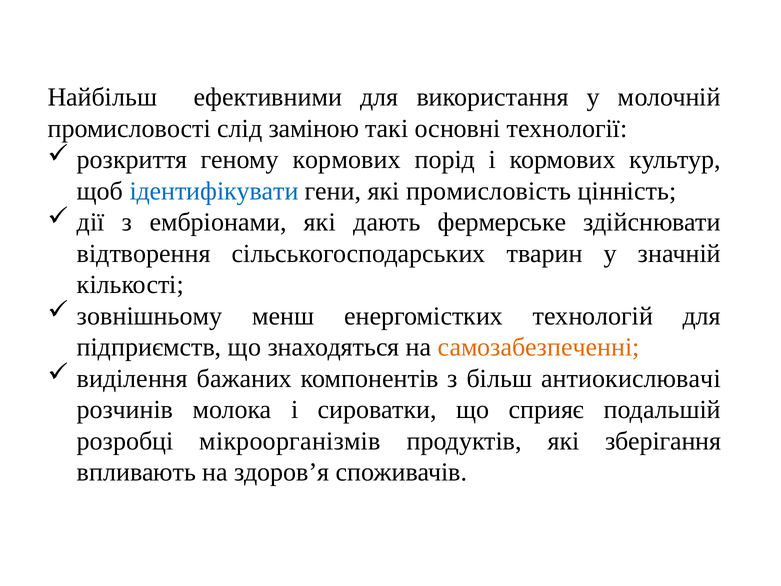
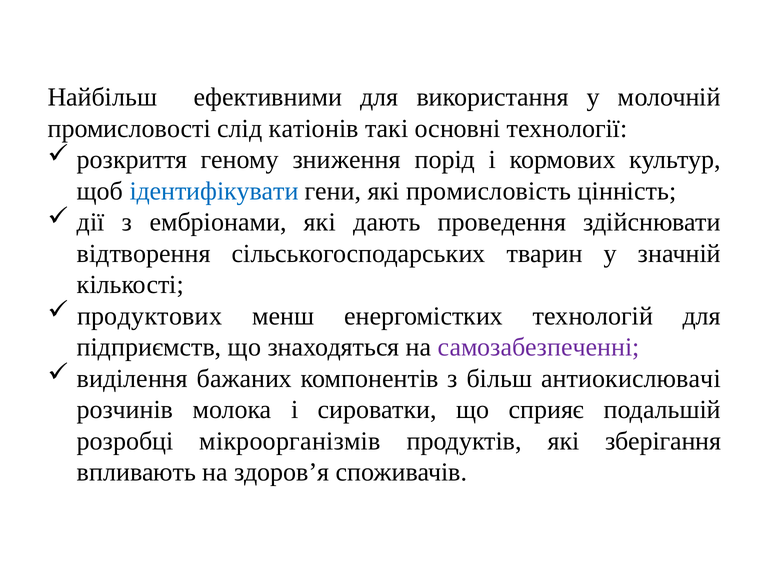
заміною: заміною -> катіонів (314, 129)
геному кормових: кормових -> зниження (347, 160)
фермерське: фермерське -> проведення (502, 222)
зовнішньому: зовнішньому -> продуктових (150, 316)
самозабезпеченні colour: orange -> purple (539, 347)
